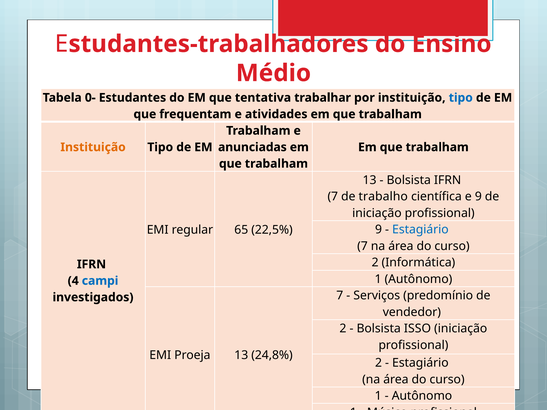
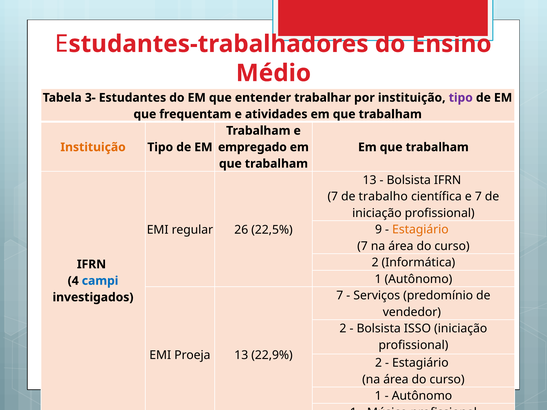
0-: 0- -> 3- (90, 98)
tentativa: tentativa -> entender (263, 98)
tipo colour: blue -> purple (461, 98)
anunciadas: anunciadas -> empregado (252, 147)
e 9: 9 -> 7 (478, 197)
65: 65 -> 26 (241, 230)
Estagiário colour: blue -> orange (420, 230)
24,8%: 24,8% -> 22,9% (272, 355)
